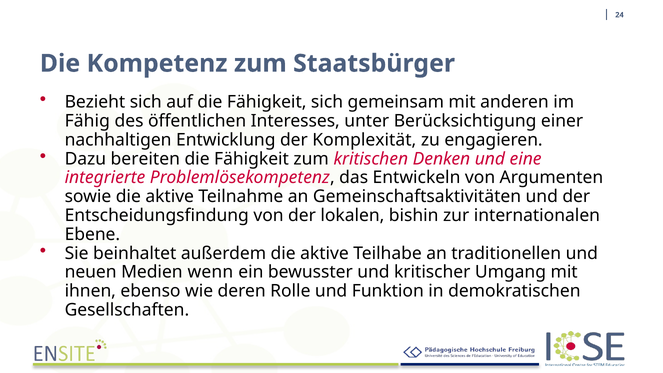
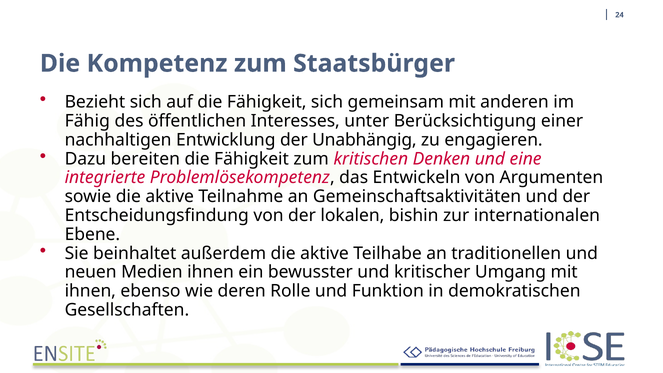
Komplexität: Komplexität -> Unabhängig (364, 140)
Medien wenn: wenn -> ihnen (211, 272)
